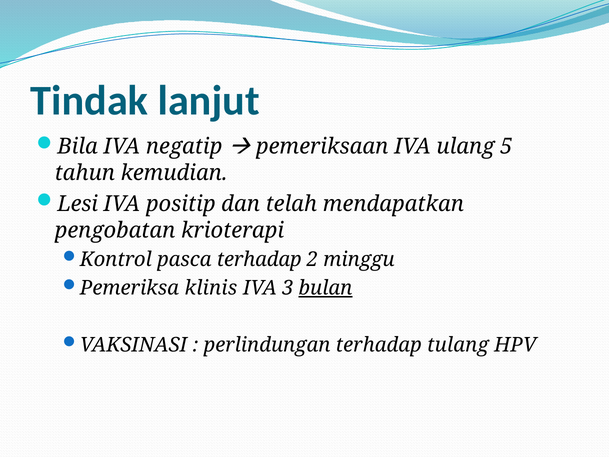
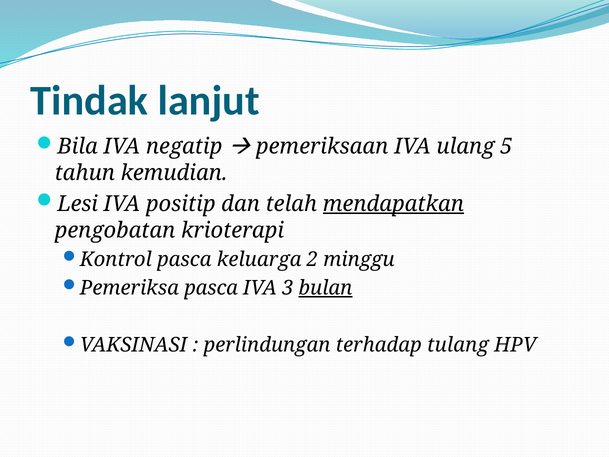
mendapatkan underline: none -> present (393, 204)
pasca terhadap: terhadap -> keluarga (259, 259)
Pemeriksa klinis: klinis -> pasca (211, 288)
